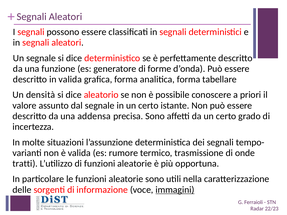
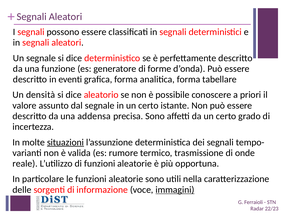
in valida: valida -> eventi (70, 79)
situazioni underline: none -> present (65, 142)
tratti: tratti -> reale (25, 164)
